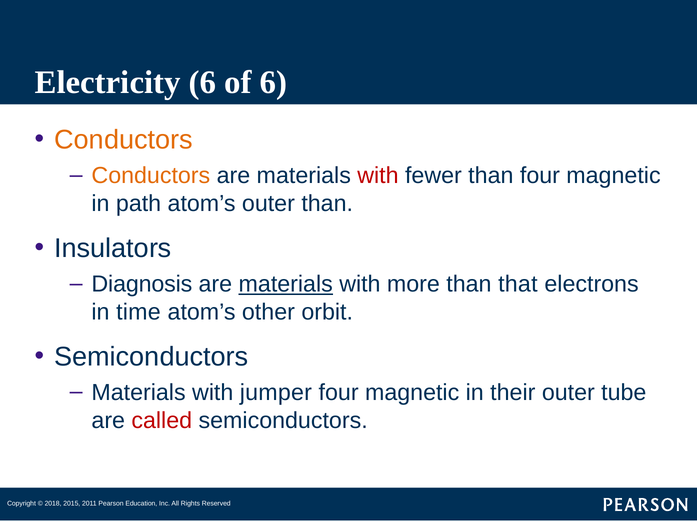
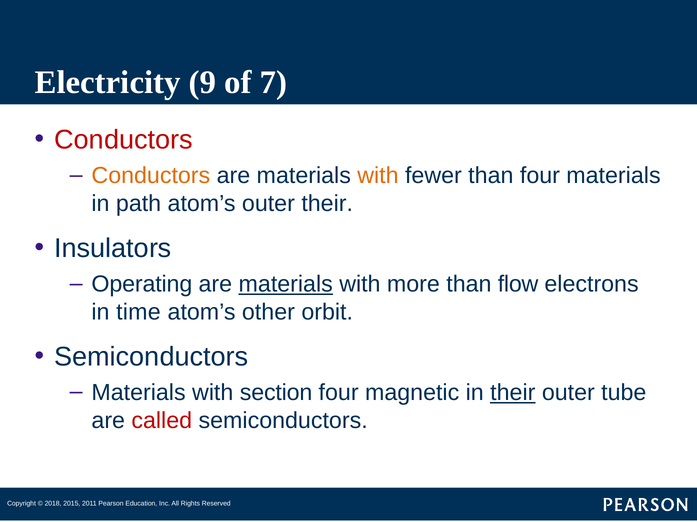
Electricity 6: 6 -> 9 (202, 83)
of 6: 6 -> 7 (274, 83)
Conductors colour: orange -> red (124, 140)
with colour: red -> orange (378, 176)
than four magnetic: magnetic -> materials (613, 176)
outer than: than -> their (327, 204)
Diagnosis: Diagnosis -> Operating (142, 285)
that: that -> flow (518, 285)
jumper: jumper -> section (276, 393)
their underline: none -> present (513, 393)
